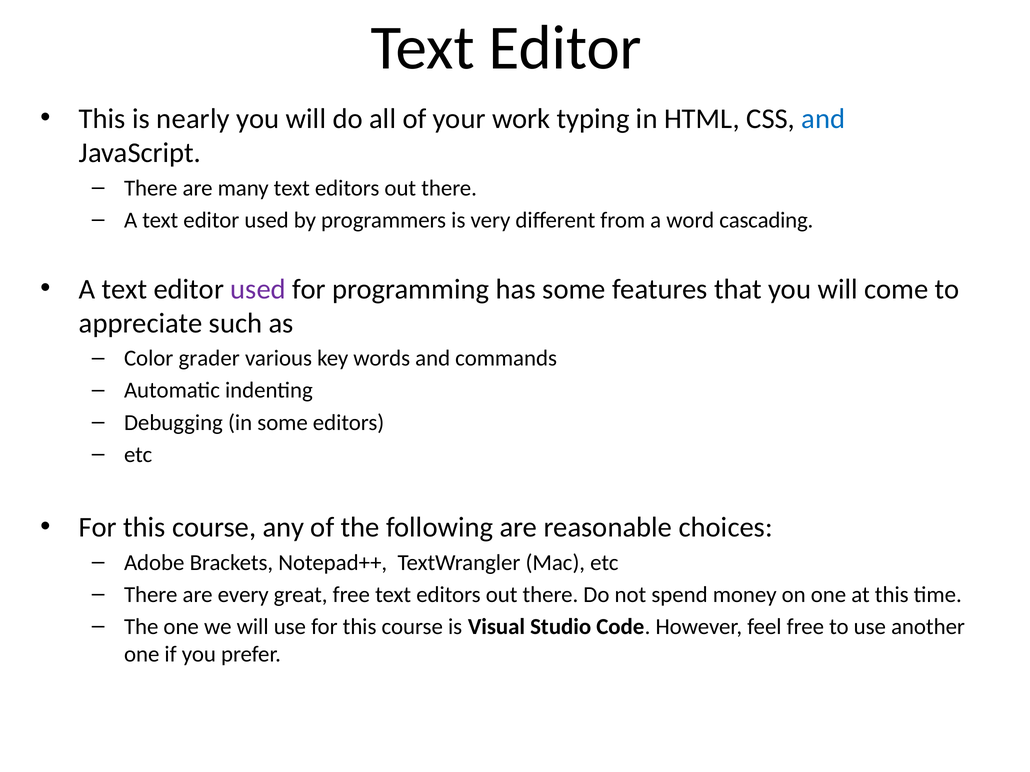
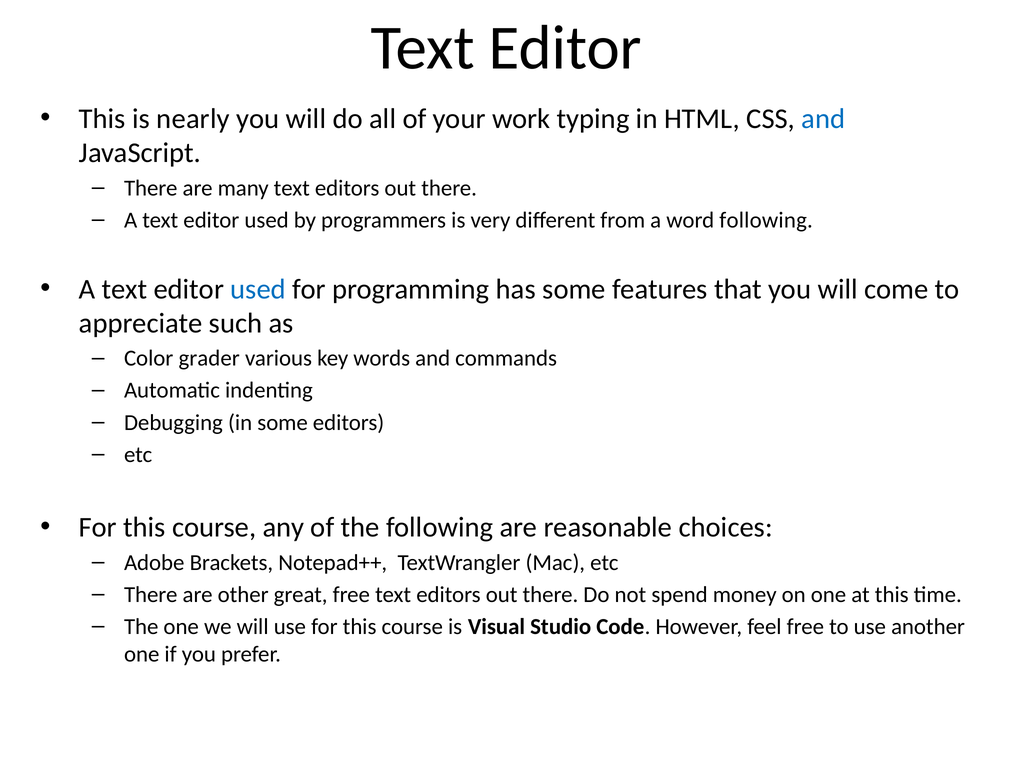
word cascading: cascading -> following (766, 220)
used colour: purple -> blue (258, 289)
every: every -> other (243, 595)
